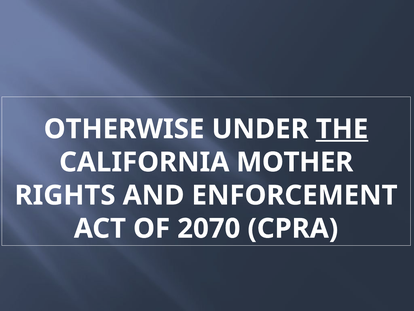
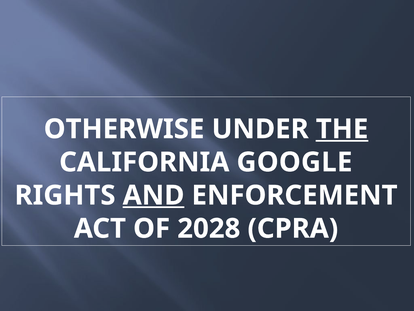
MOTHER: MOTHER -> GOOGLE (294, 162)
AND underline: none -> present (154, 195)
2070: 2070 -> 2028 (209, 228)
